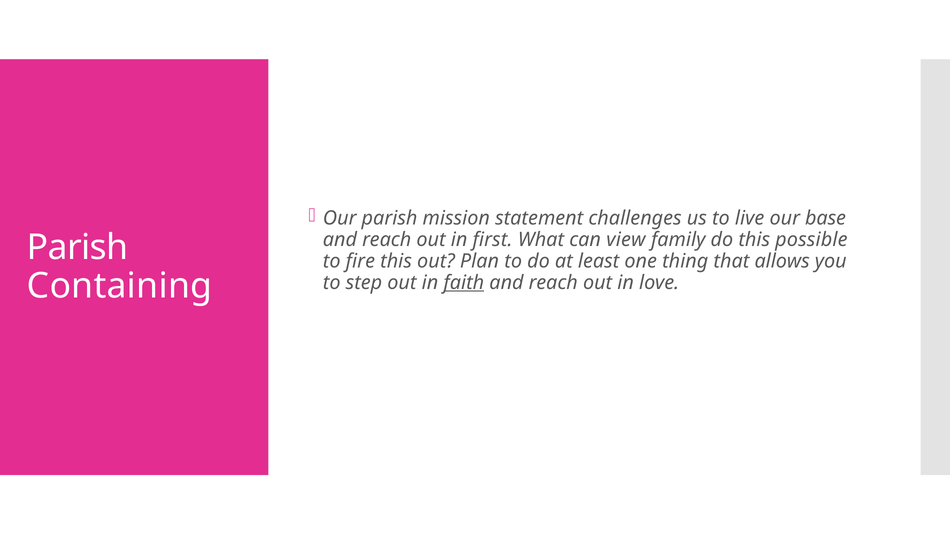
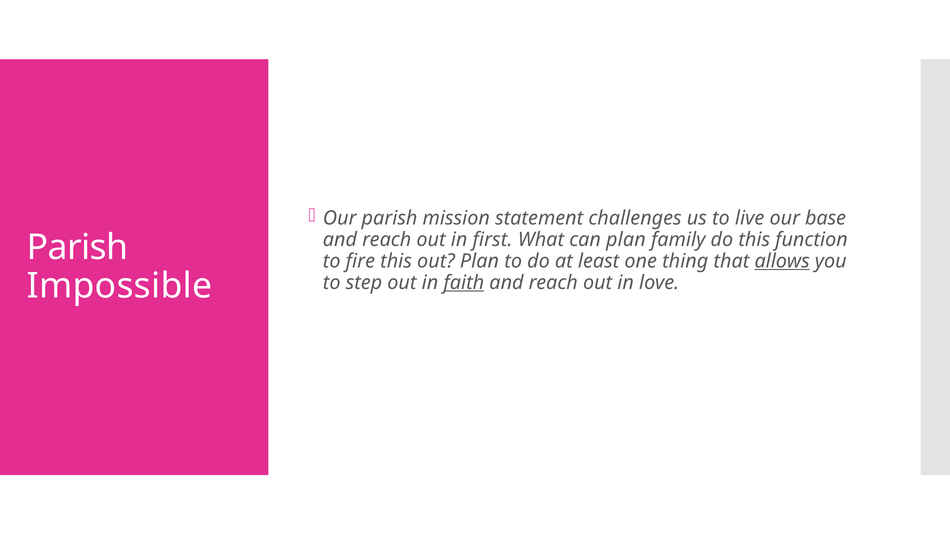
can view: view -> plan (626, 239)
possible: possible -> function (811, 239)
allows underline: none -> present (782, 261)
Containing: Containing -> Impossible (120, 286)
